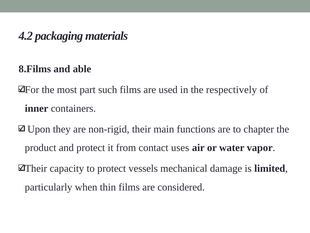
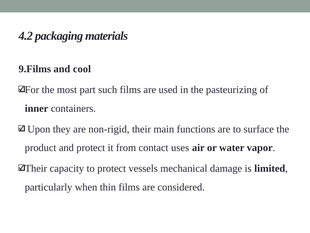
8.Films: 8.Films -> 9.Films (35, 69)
able: able -> cool (82, 69)
respectively: respectively -> pasteurizing (231, 90)
chapter: chapter -> surface (259, 129)
